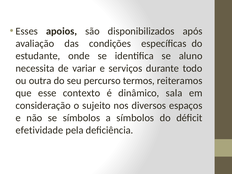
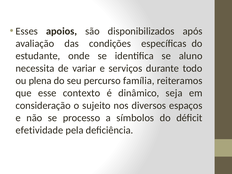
outra: outra -> plena (40, 81)
termos: termos -> família (139, 81)
sala: sala -> seja (174, 93)
se símbolos: símbolos -> processo (81, 118)
